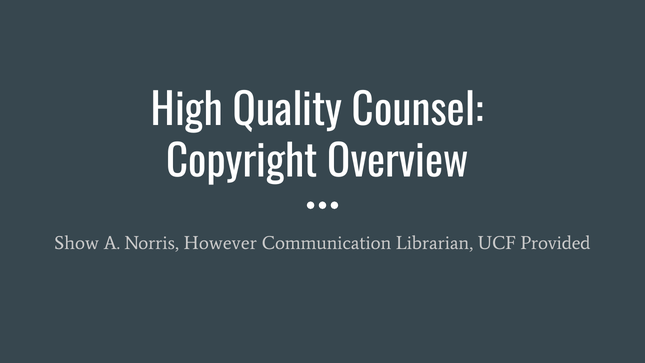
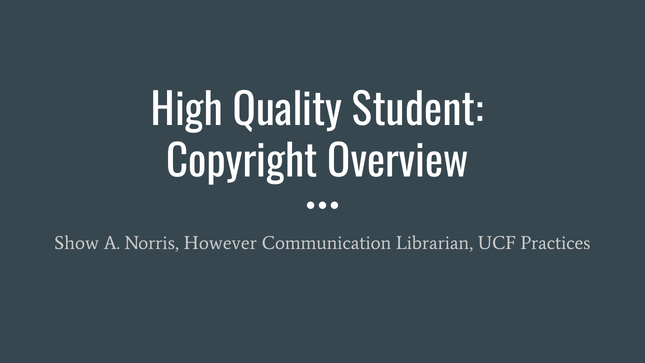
Counsel: Counsel -> Student (418, 111)
Provided: Provided -> Practices (555, 243)
